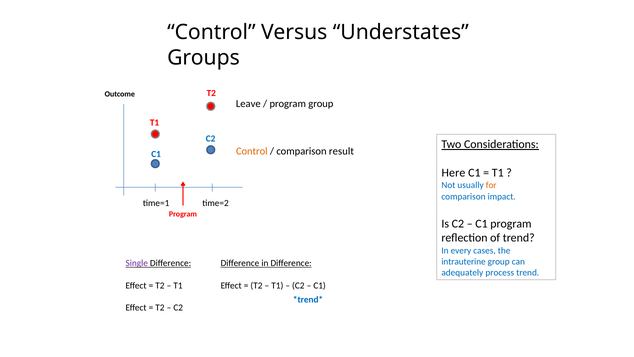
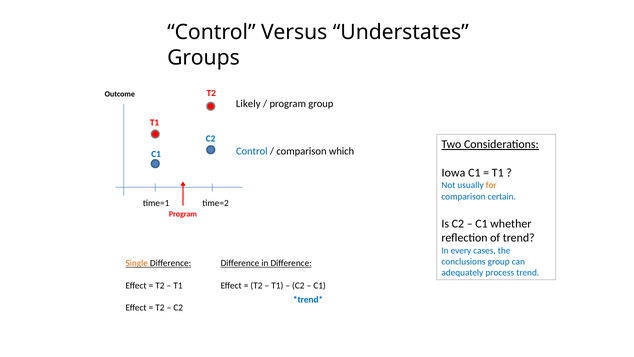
Leave: Leave -> Likely (248, 104)
Control colour: orange -> blue (252, 151)
result: result -> which (342, 151)
Here: Here -> Iowa (453, 173)
impact: impact -> certain (502, 196)
C1 program: program -> whether (511, 223)
intrauterine: intrauterine -> conclusions (463, 261)
Single colour: purple -> orange (137, 263)
